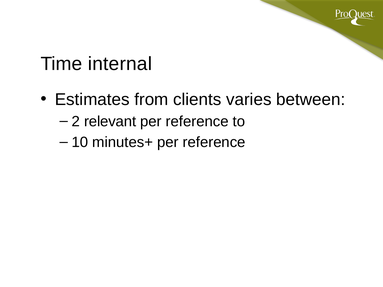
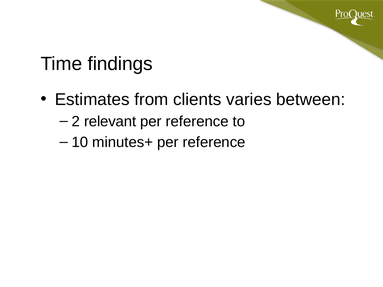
internal: internal -> findings (120, 64)
